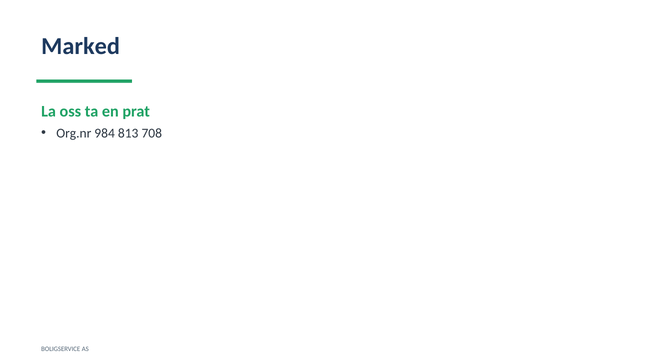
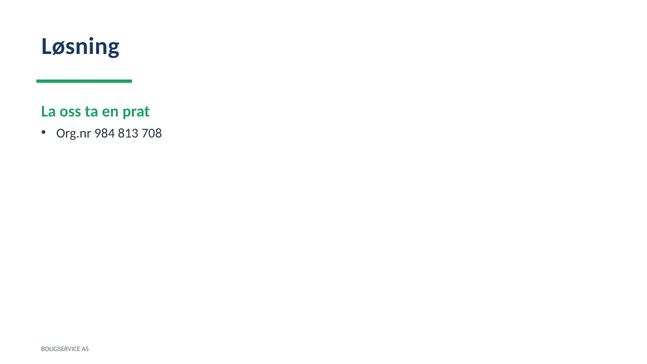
Marked: Marked -> Løsning (80, 46)
